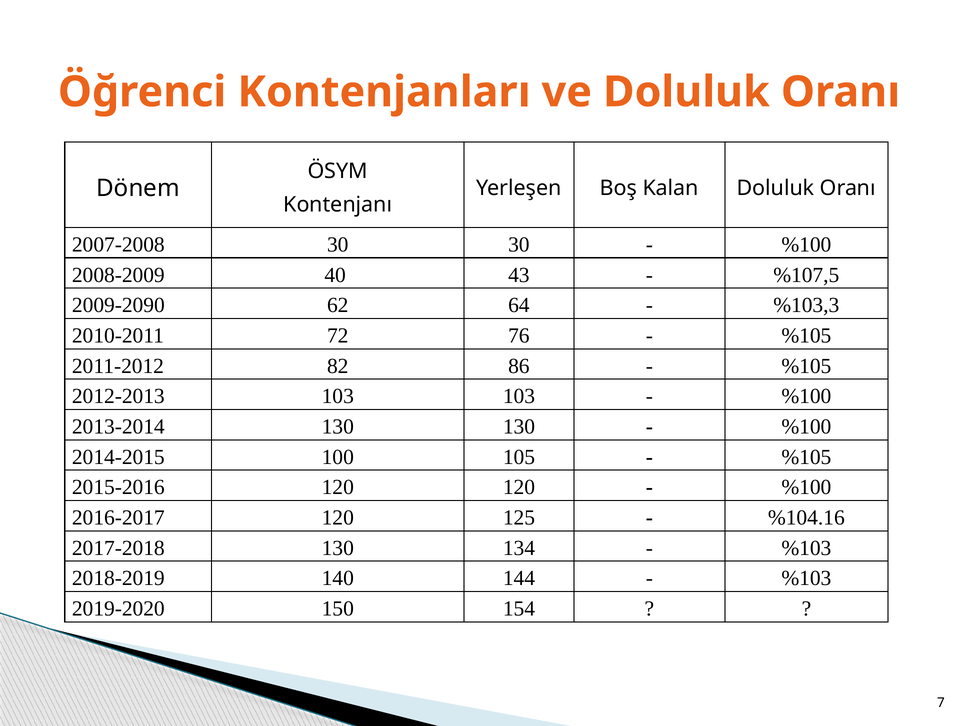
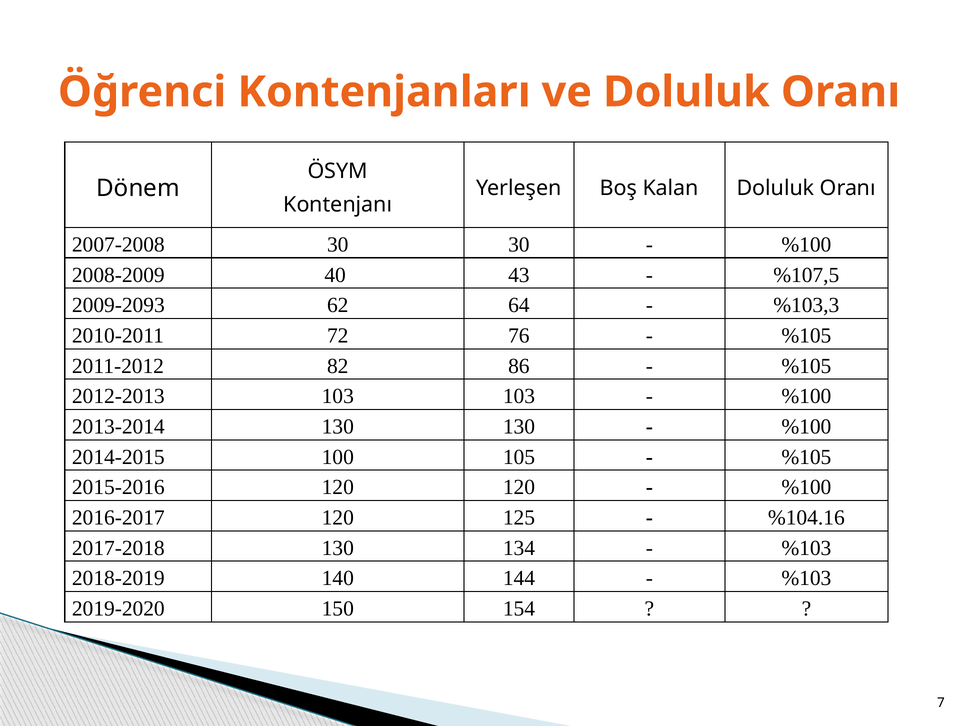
2009-2090: 2009-2090 -> 2009-2093 (118, 305)
